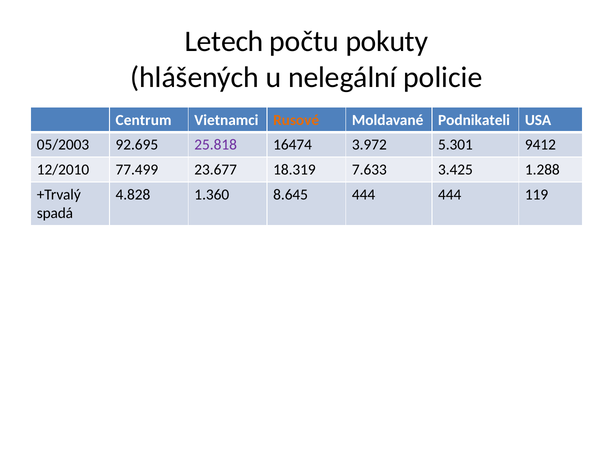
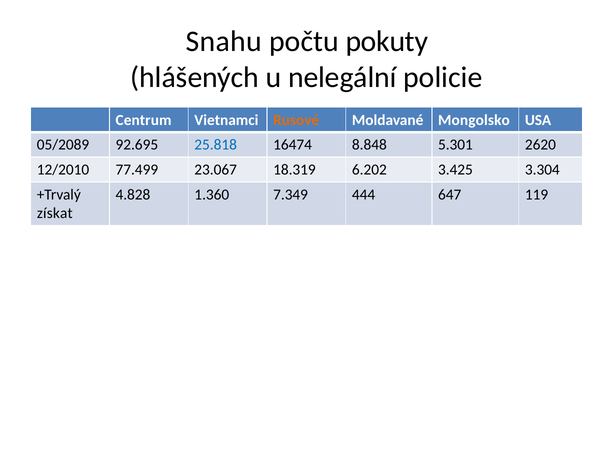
Letech: Letech -> Snahu (224, 41)
Podnikateli: Podnikateli -> Mongolsko (474, 120)
05/2003: 05/2003 -> 05/2089 (63, 145)
25.818 colour: purple -> blue (216, 145)
3.972: 3.972 -> 8.848 (369, 145)
9412: 9412 -> 2620 (540, 145)
23.677: 23.677 -> 23.067 (216, 170)
7.633: 7.633 -> 6.202 (369, 170)
1.288: 1.288 -> 3.304 (542, 170)
8.645: 8.645 -> 7.349 (291, 194)
444 444: 444 -> 647 (450, 194)
spadá: spadá -> získat (55, 213)
